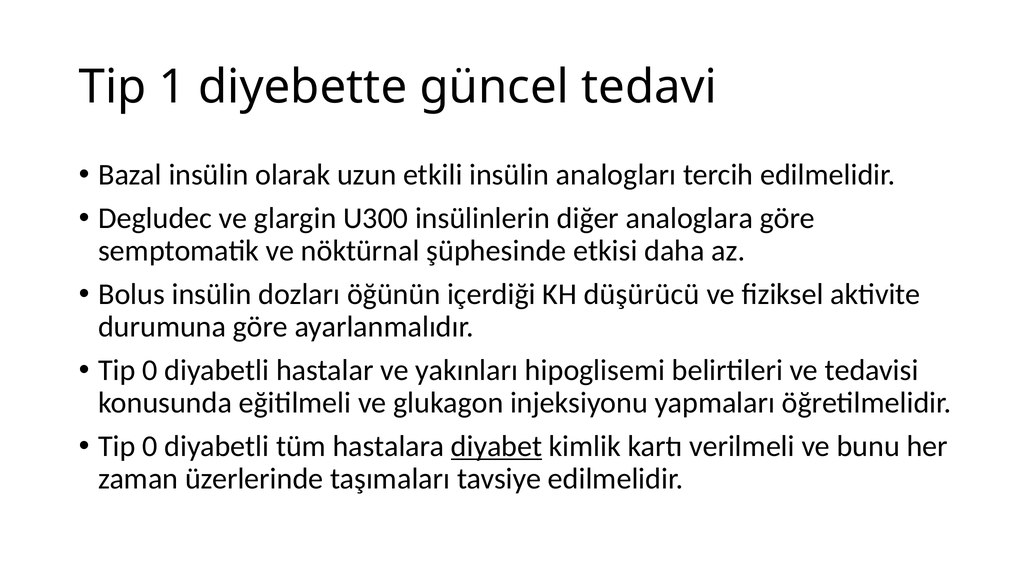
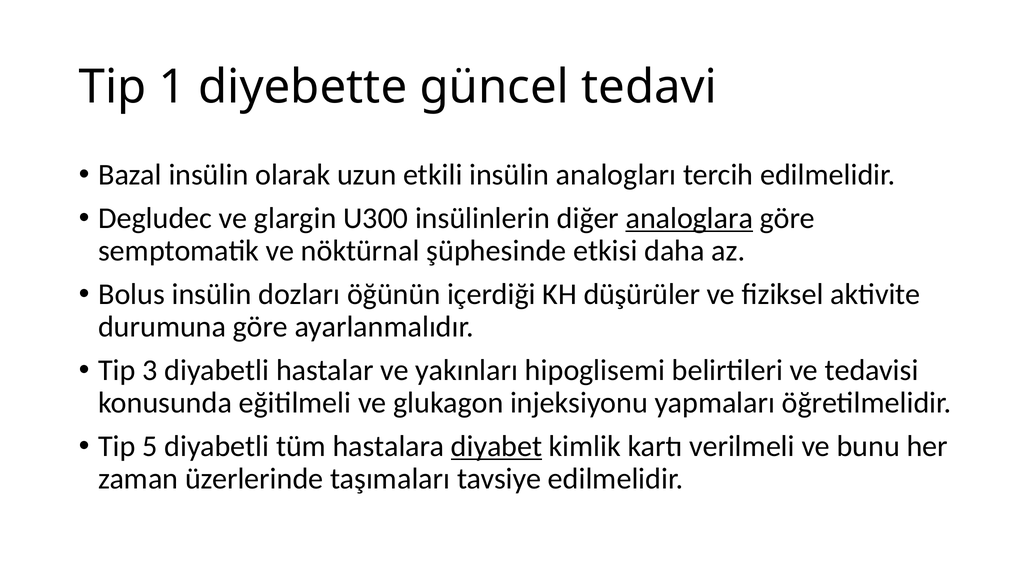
analoglara underline: none -> present (689, 218)
düşürücü: düşürücü -> düşürüler (642, 294)
0: 0 -> 3 (150, 370)
0: 0 -> 5 (150, 446)
